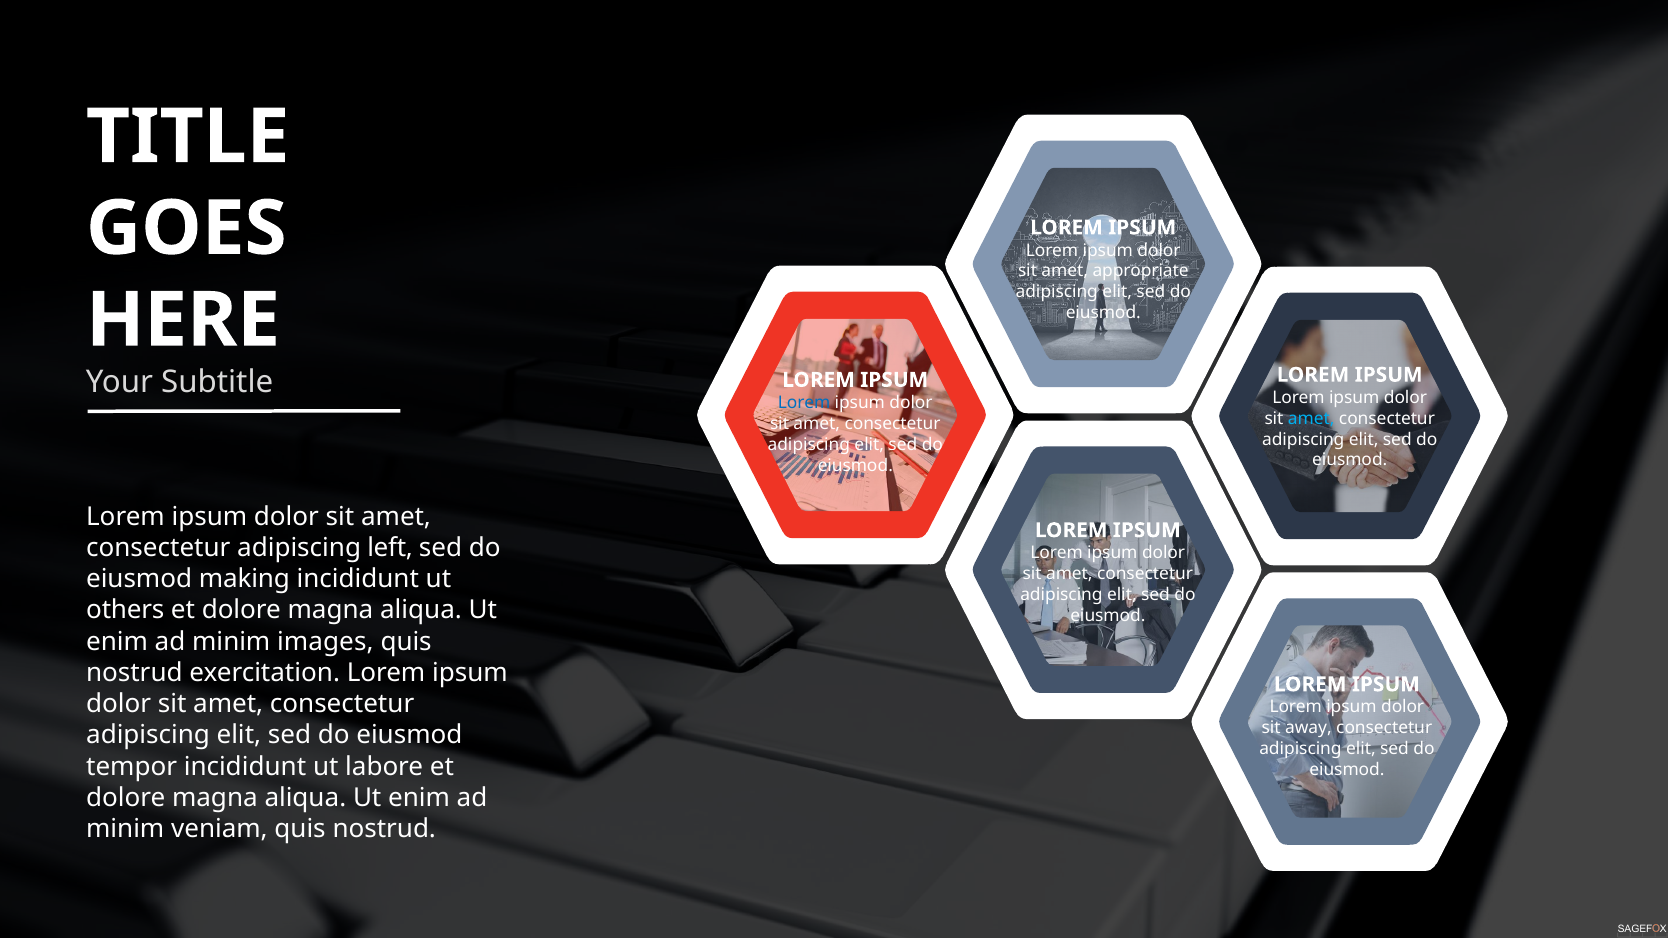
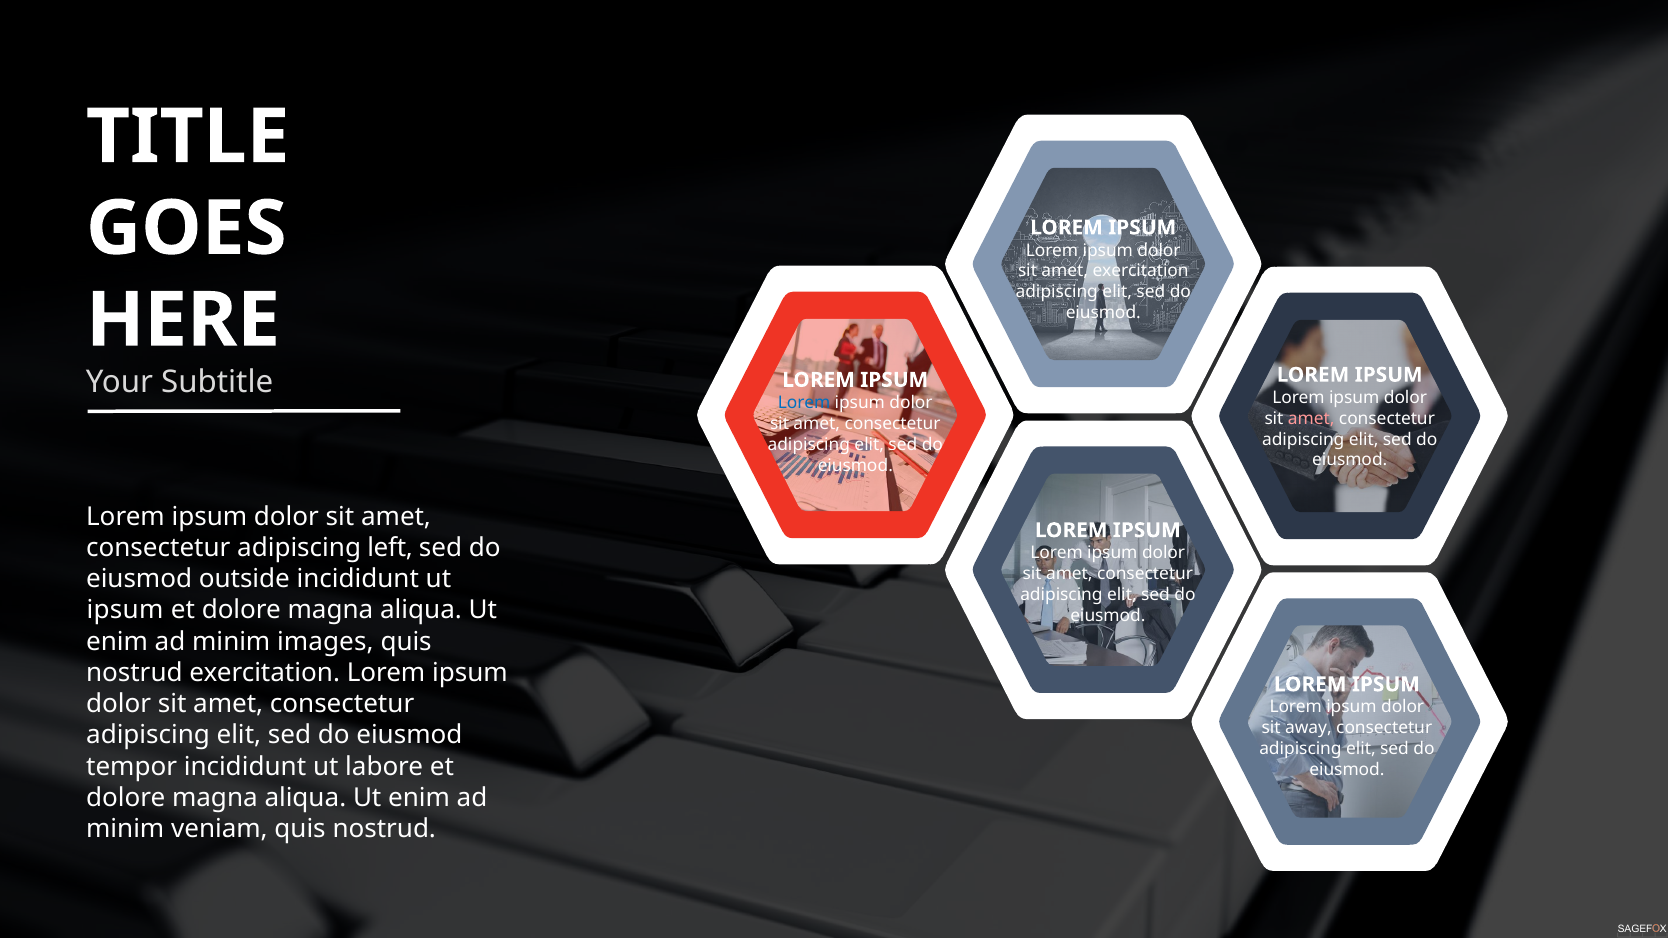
amet appropriate: appropriate -> exercitation (1141, 271)
amet colour: light blue -> pink (1311, 419)
making: making -> outside (244, 579)
others: others -> ipsum (125, 610)
